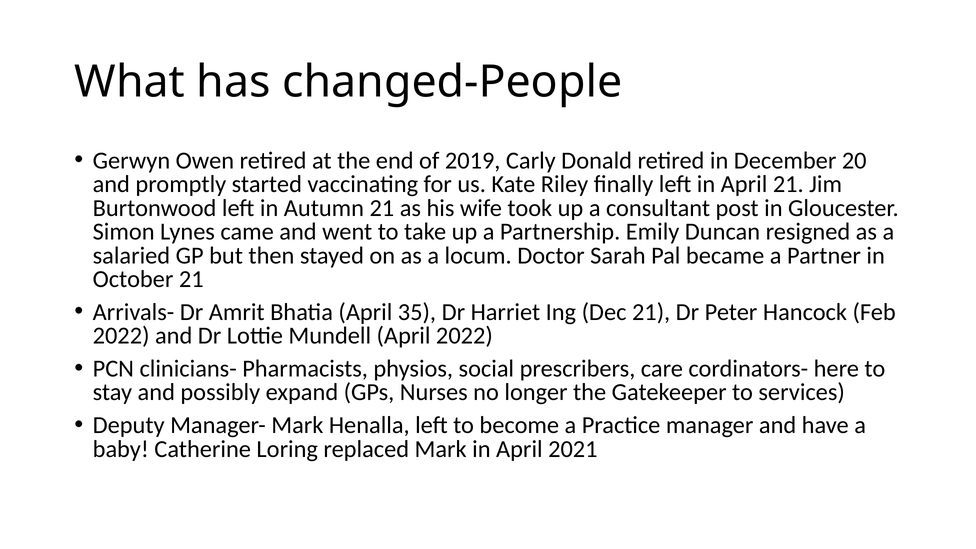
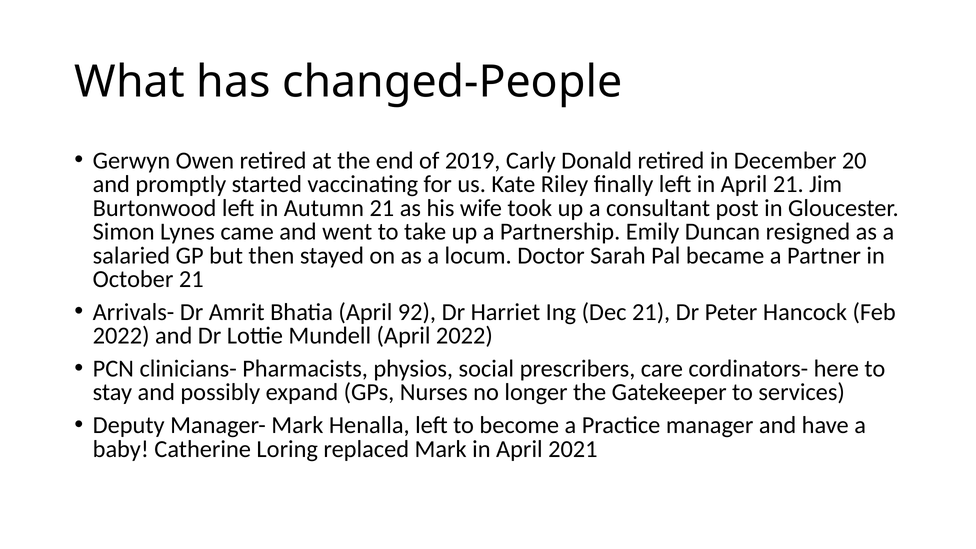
35: 35 -> 92 (417, 312)
